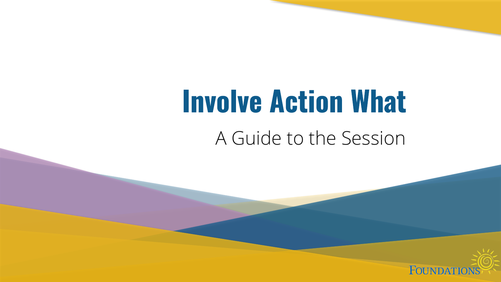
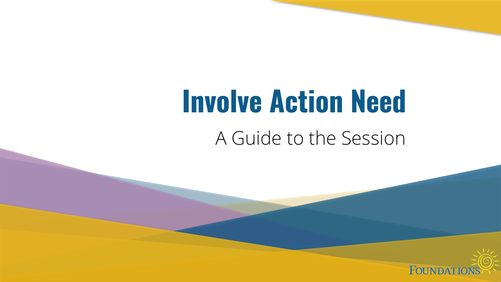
What: What -> Need (378, 103)
